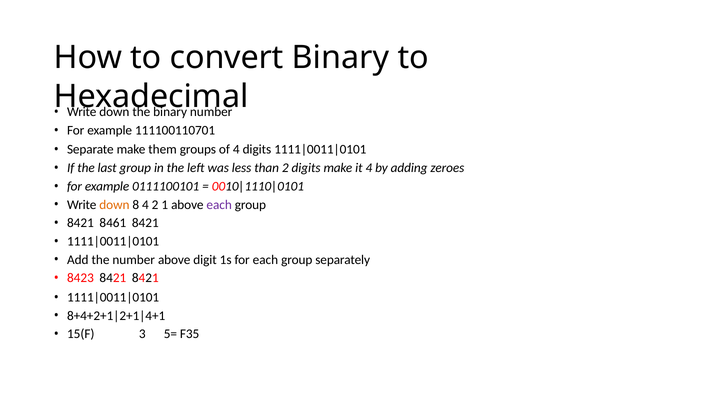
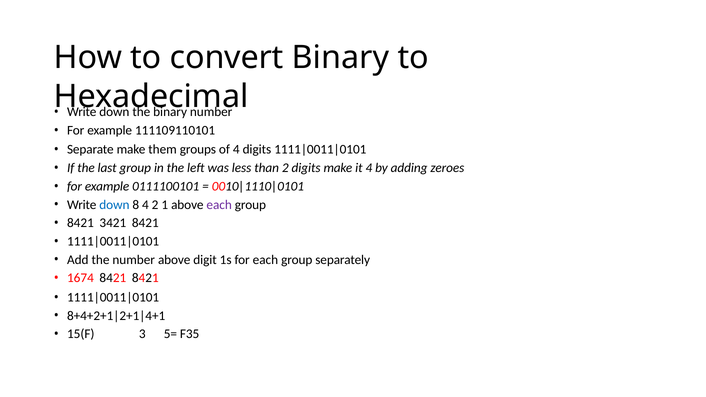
111100110701: 111100110701 -> 111109110101 (175, 130)
down colour: orange -> blue (114, 205)
8461: 8461 -> 3421 (113, 223)
8423: 8423 -> 1674 (80, 278)
